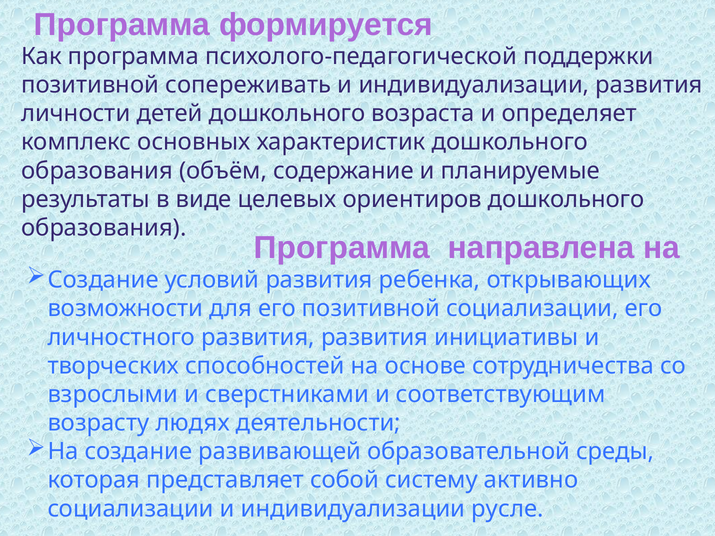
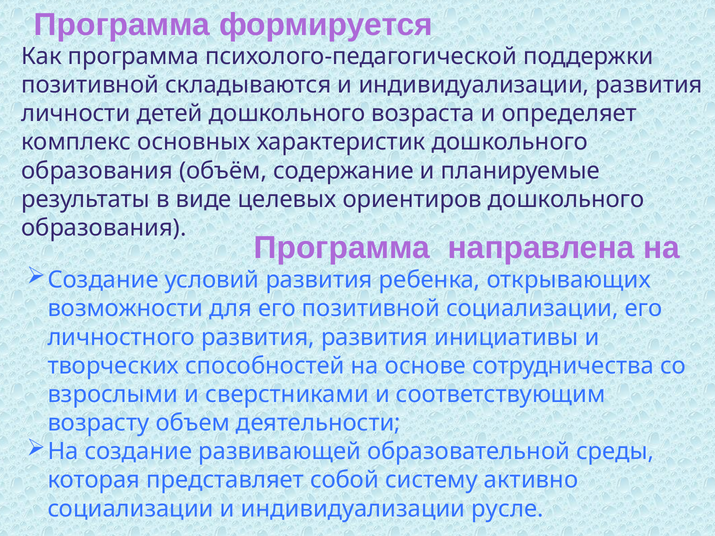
сопереживать: сопереживать -> складываются (248, 85)
людях: людях -> объем (193, 423)
